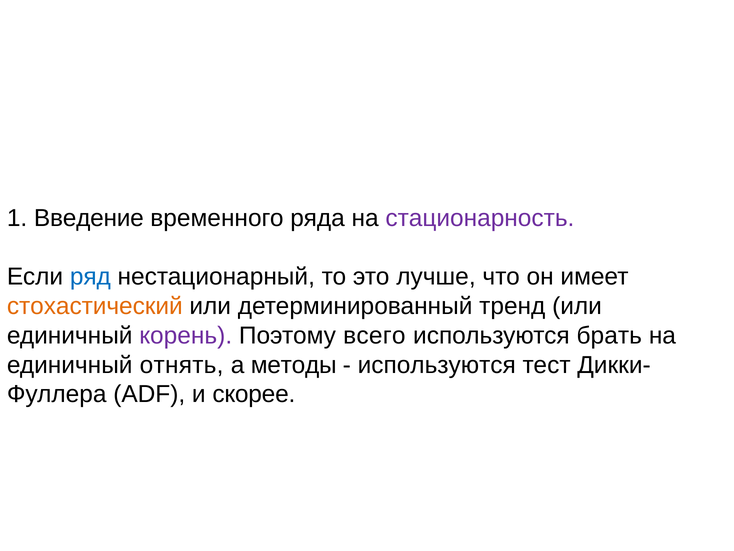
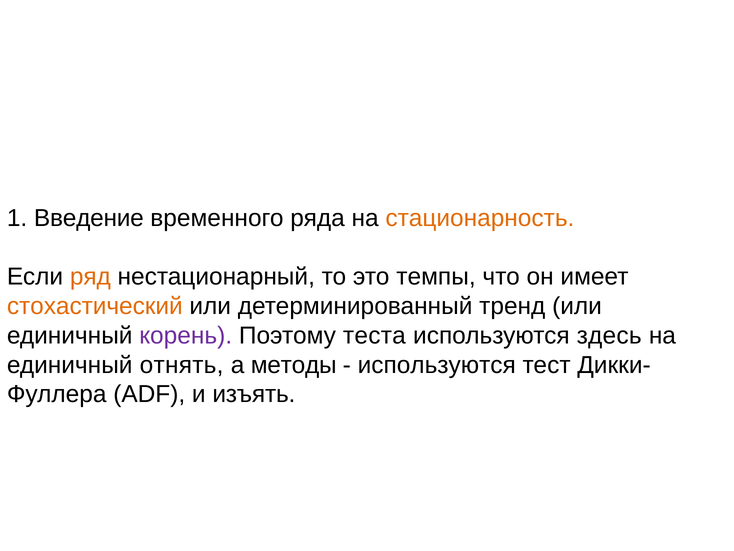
стационарность colour: purple -> orange (480, 218)
ряд colour: blue -> orange (90, 277)
лучше: лучше -> темпы (436, 277)
всего: всего -> теста (374, 335)
брать: брать -> здесь (609, 335)
скорее: скорее -> изъять (254, 394)
